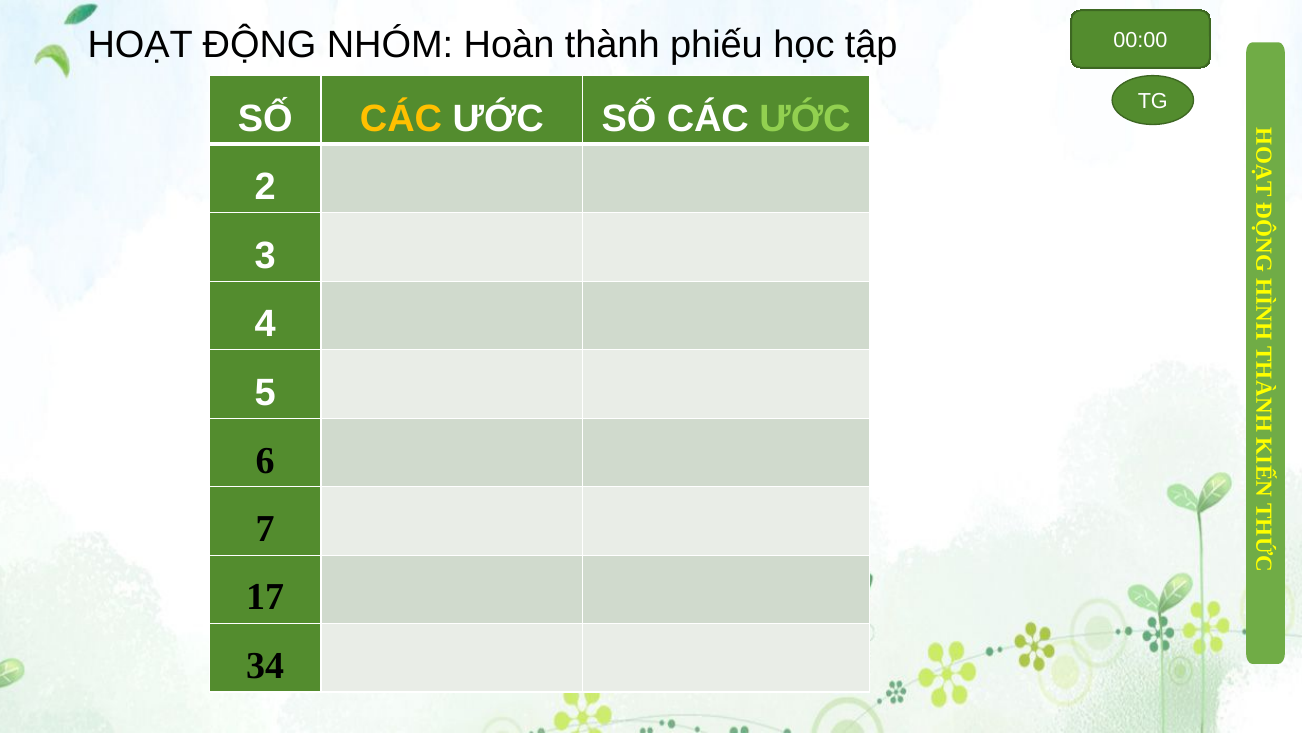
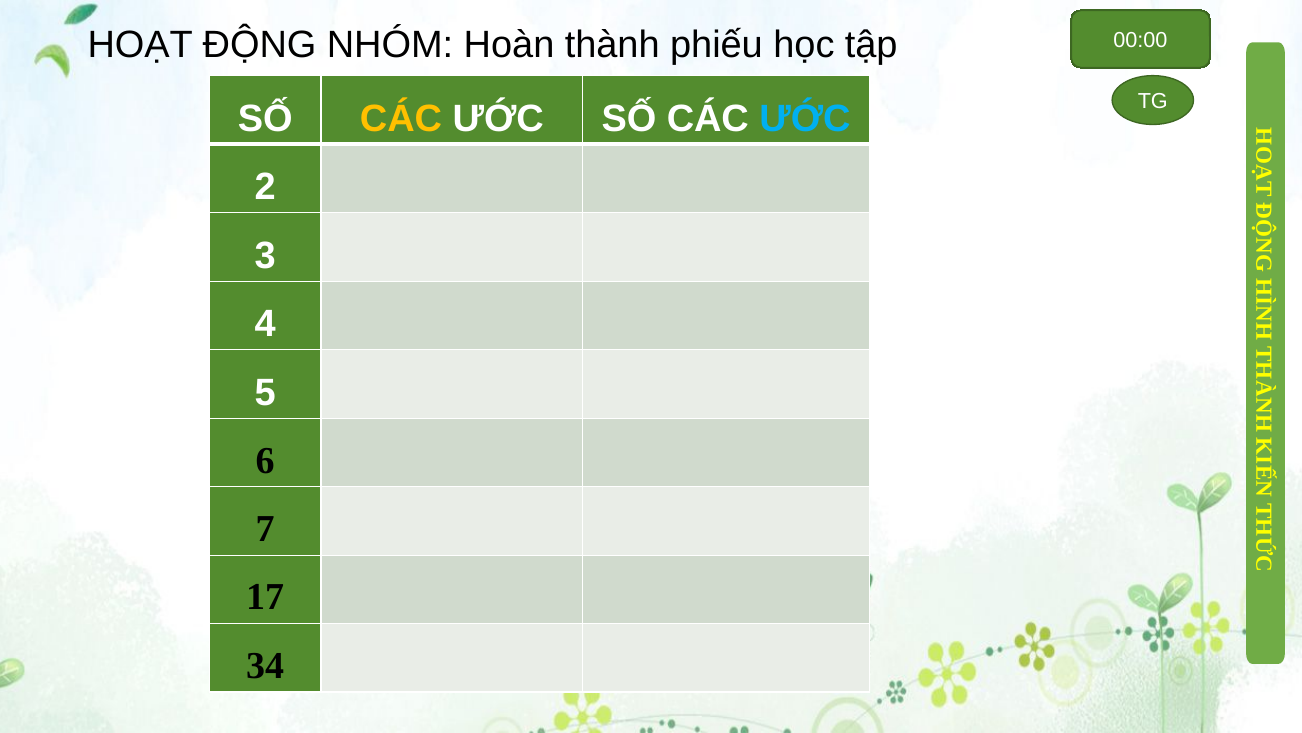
ƯỚC colour: light green -> light blue (805, 119)
